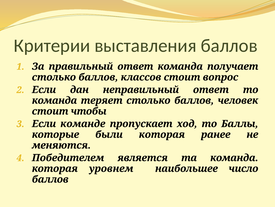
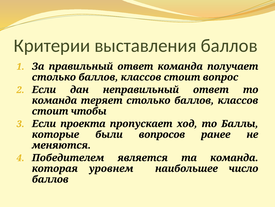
теряет столько баллов человек: человек -> классов (238, 100)
команде: команде -> проекта (83, 123)
были которая: которая -> вопросов (162, 134)
